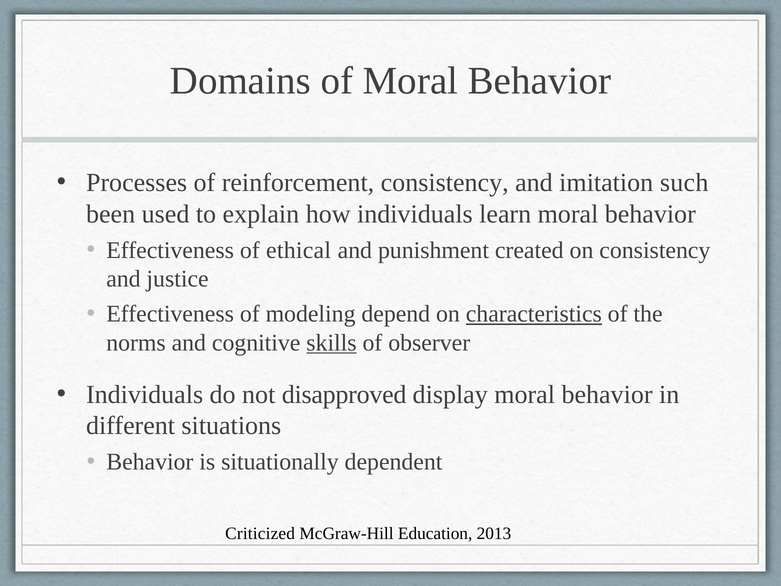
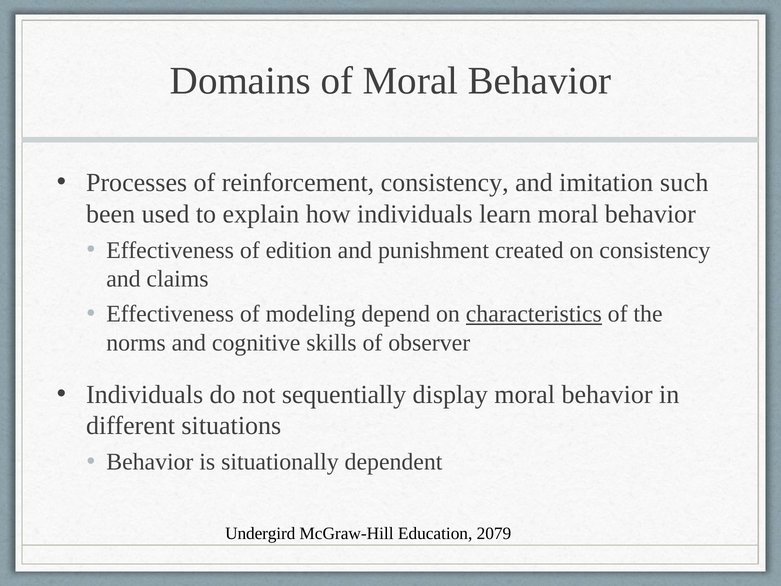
ethical: ethical -> edition (299, 250)
justice: justice -> claims (178, 279)
skills underline: present -> none (331, 343)
disapproved: disapproved -> sequentially (344, 394)
Criticized: Criticized -> Undergird (260, 534)
2013: 2013 -> 2079 (494, 534)
